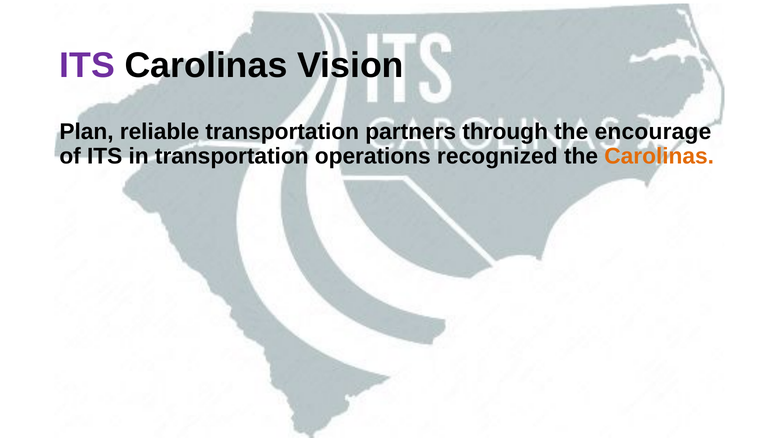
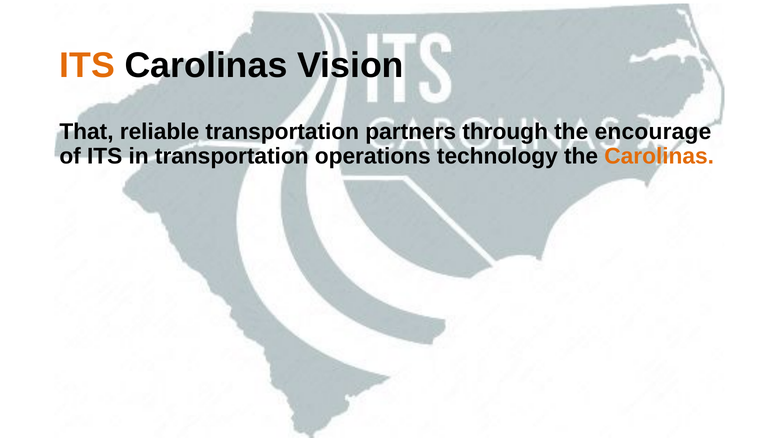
ITS colour: purple -> orange (87, 65)
Plan: Plan -> That (86, 132)
recognized: recognized -> technology (497, 156)
